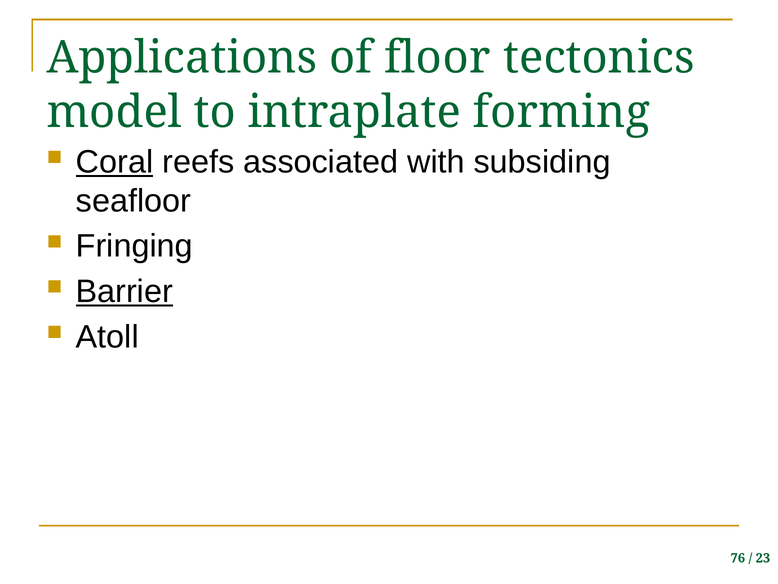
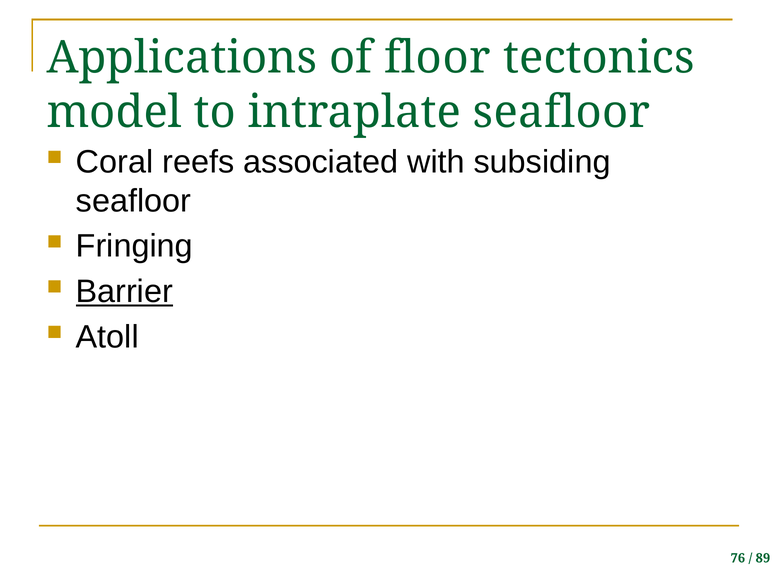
intraplate forming: forming -> seafloor (562, 112)
Coral underline: present -> none (115, 162)
23: 23 -> 89 (763, 558)
